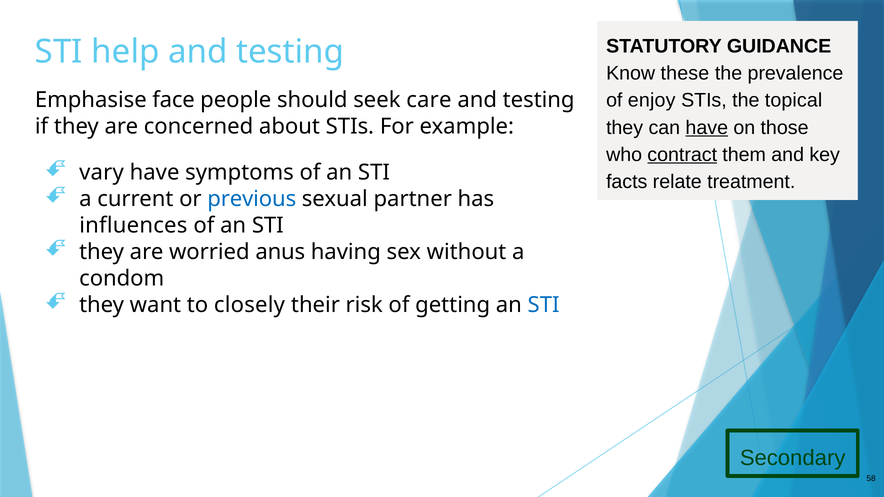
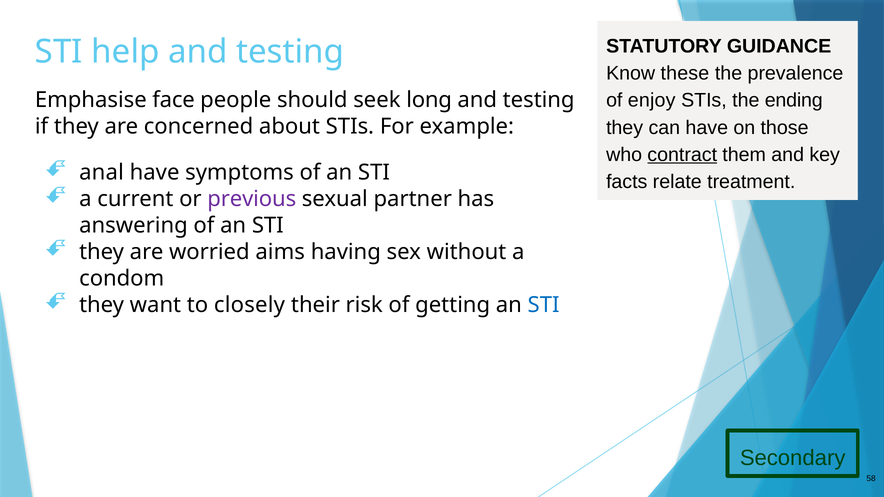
topical: topical -> ending (794, 101)
care: care -> long (429, 100)
have underline: present -> none (707, 128)
vary: vary -> anal (101, 173)
previous colour: blue -> purple (252, 199)
influences: influences -> answering (133, 226)
anus: anus -> aims (280, 252)
